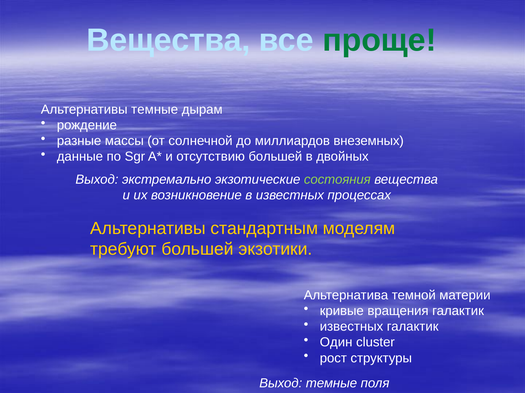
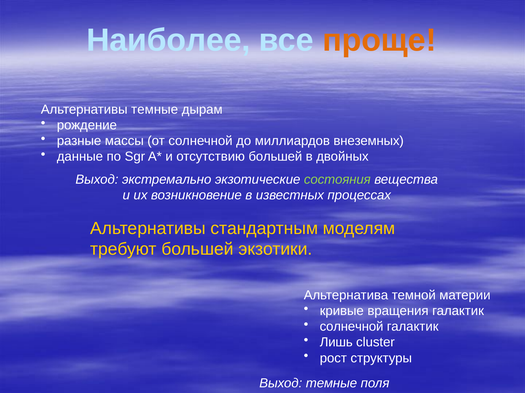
Вещества: Вещества -> Наиболее (168, 40)
проще colour: green -> orange (379, 40)
известных: известных -> солнечной (352, 327)
Один: Один -> Лишь (336, 343)
